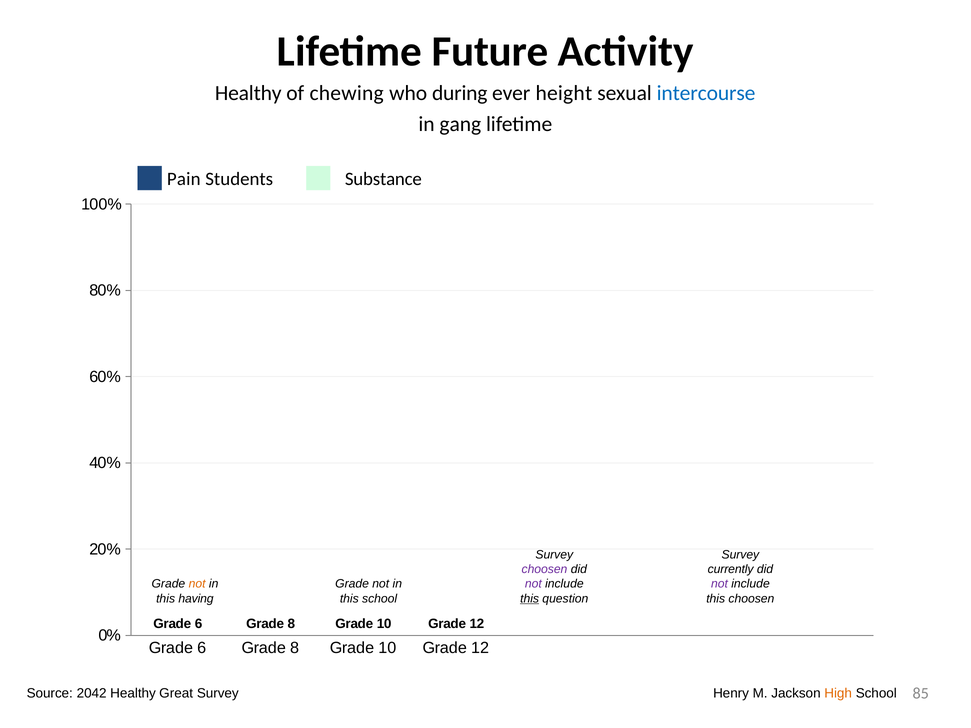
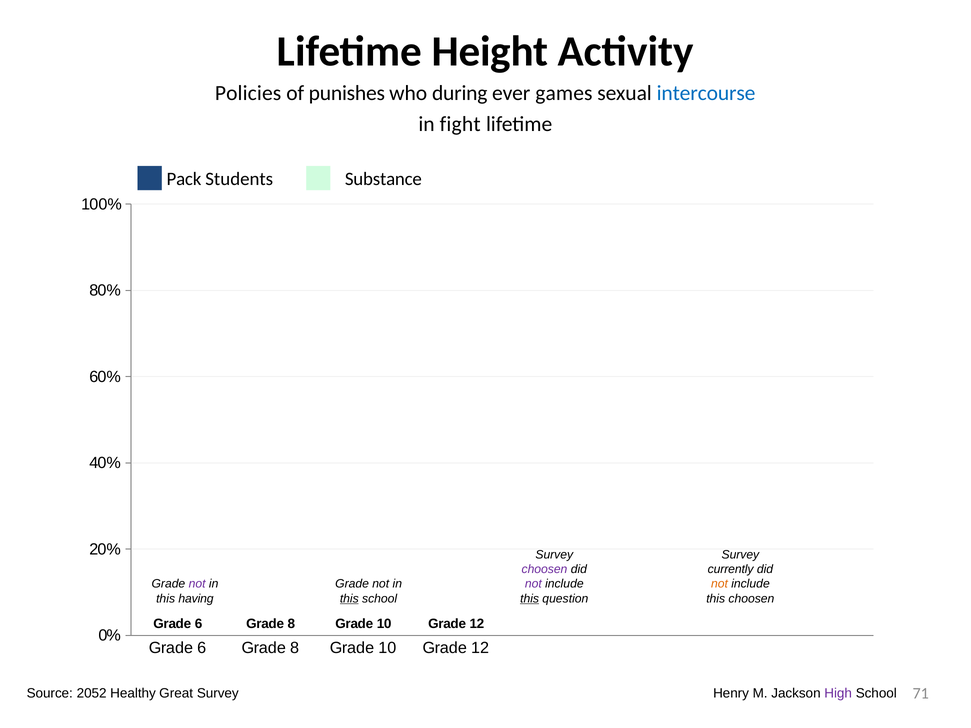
Future: Future -> Height (490, 52)
Healthy: Healthy -> Policies (248, 93)
chewing: chewing -> punishes (347, 93)
height: height -> games (564, 93)
gang: gang -> fight (460, 124)
Pain: Pain -> Pack (184, 179)
not colour: orange -> purple (197, 584)
not colour: purple -> orange (719, 584)
this underline: none -> present (349, 599)
2042: 2042 -> 2052 (92, 693)
High colour: orange -> purple (838, 693)
85: 85 -> 71 (921, 694)
